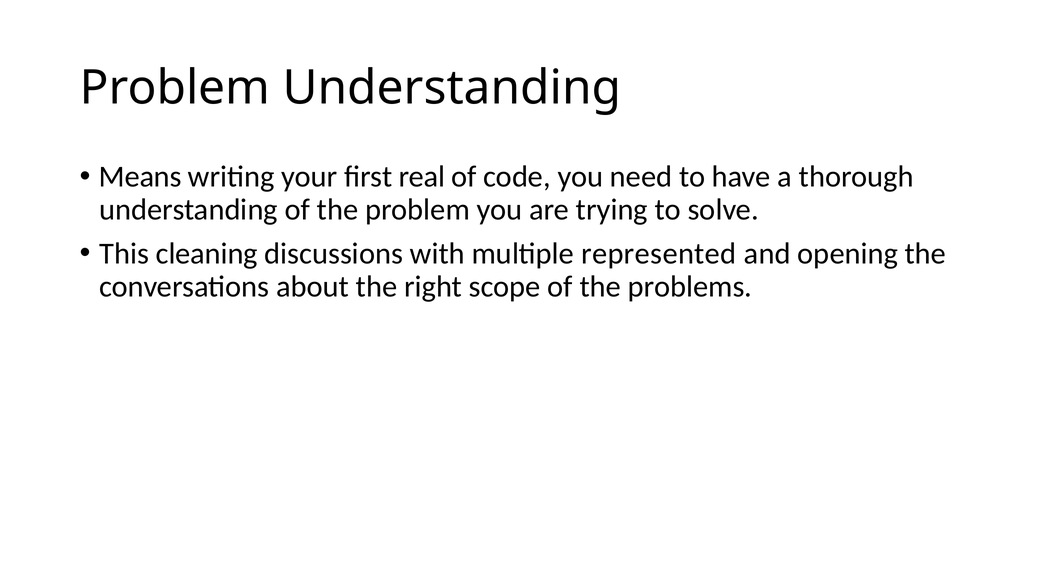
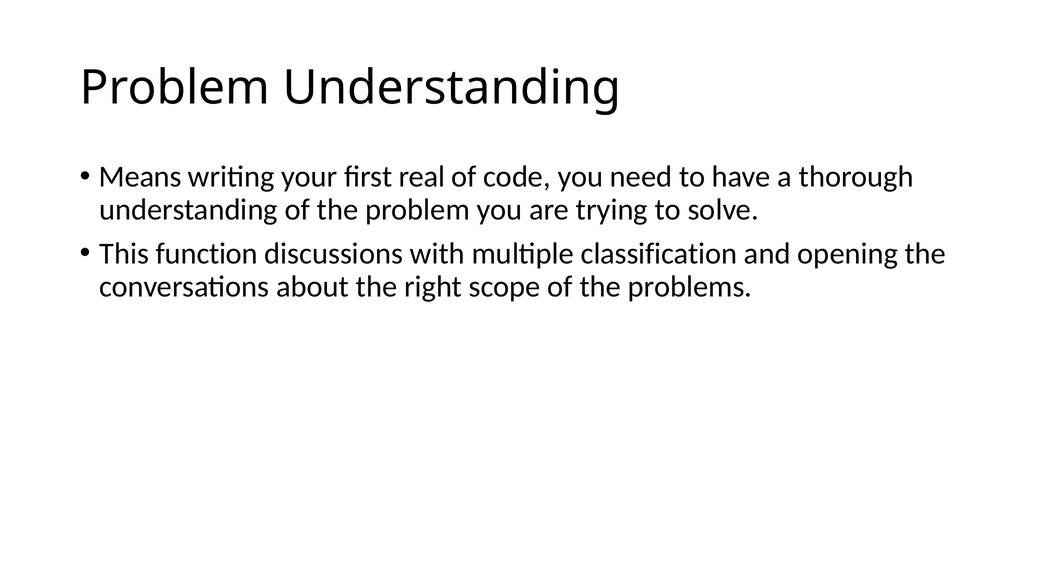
cleaning: cleaning -> function (207, 254)
represented: represented -> classification (659, 254)
